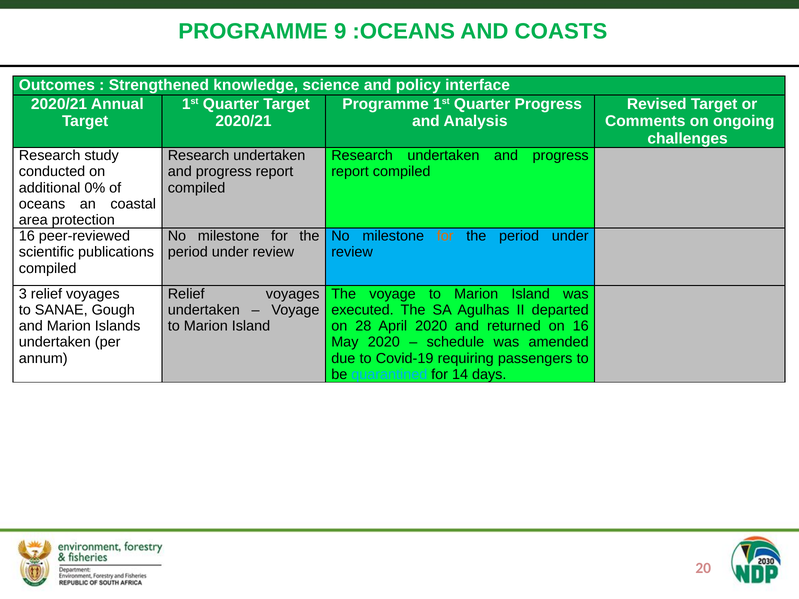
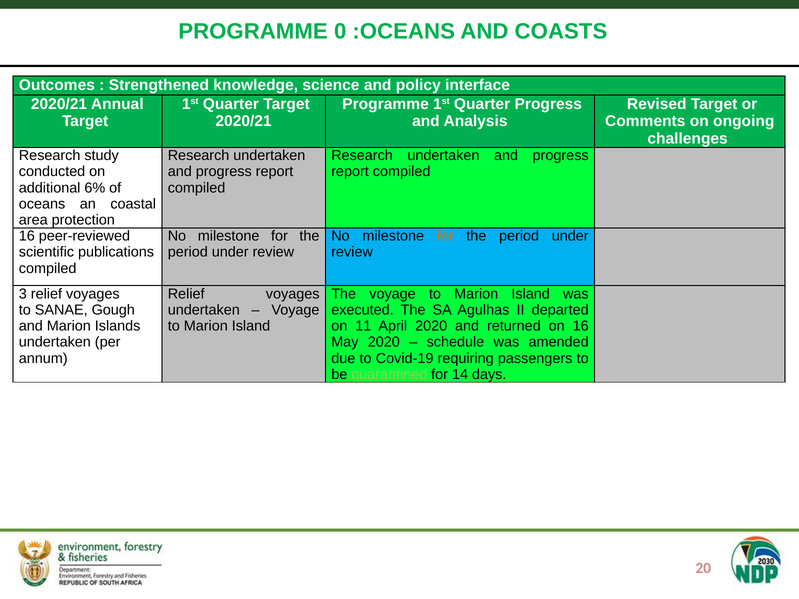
9: 9 -> 0 (340, 31)
0%: 0% -> 6% (95, 188)
28: 28 -> 11 (363, 326)
quarantined colour: light blue -> light green (389, 375)
